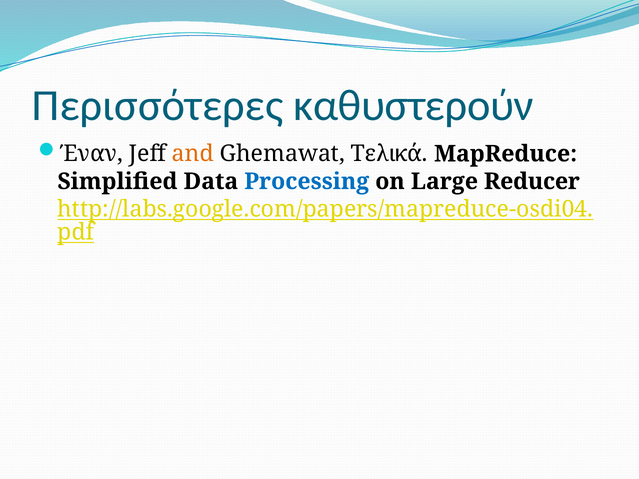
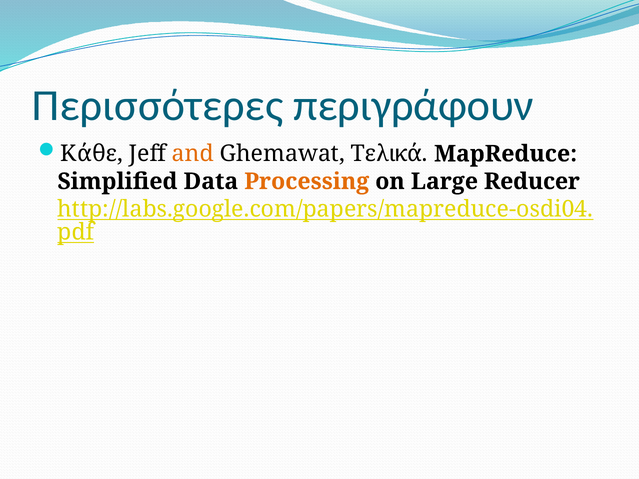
καθυστερούν: καθυστερούν -> περιγράφουν (413, 106)
Έναν: Έναν -> Κάθε (92, 154)
Processing colour: blue -> orange (307, 182)
